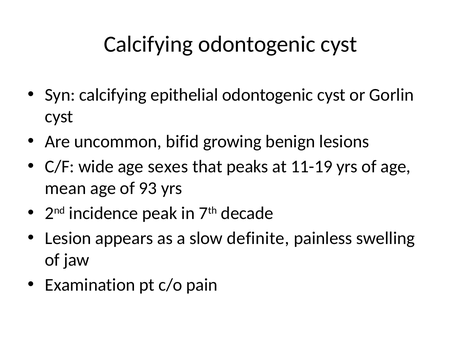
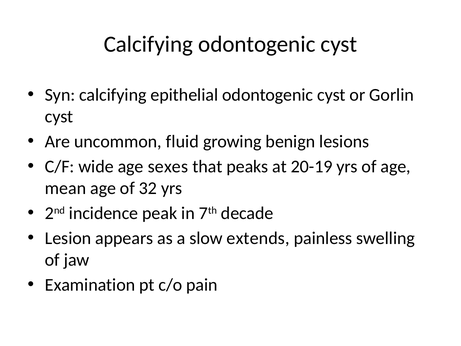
bifid: bifid -> fluid (182, 141)
11-19: 11-19 -> 20-19 (312, 167)
93: 93 -> 32 (148, 188)
definite: definite -> extends (258, 238)
